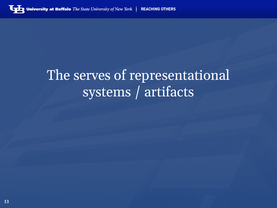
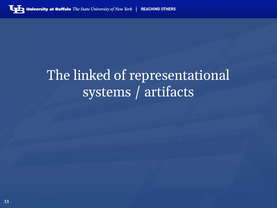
serves: serves -> linked (92, 75)
